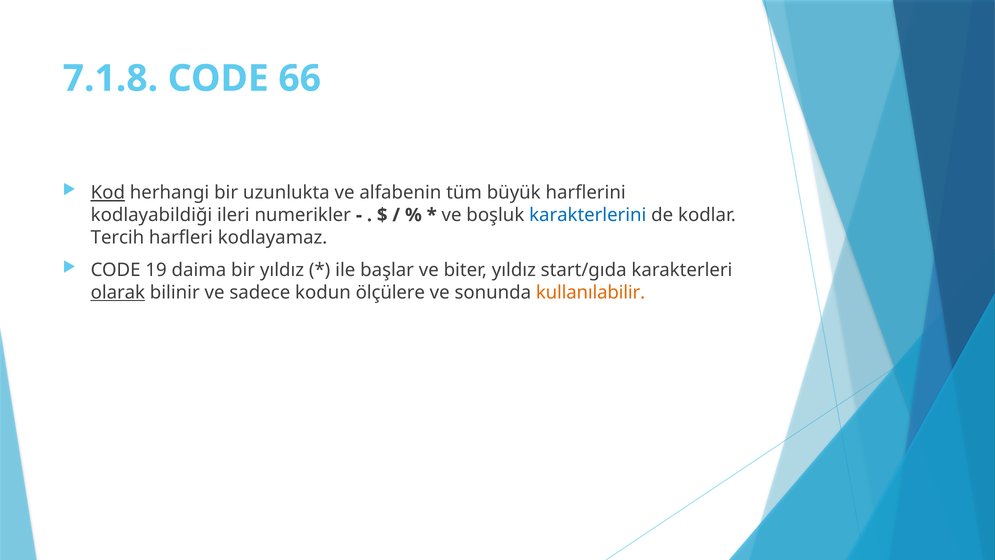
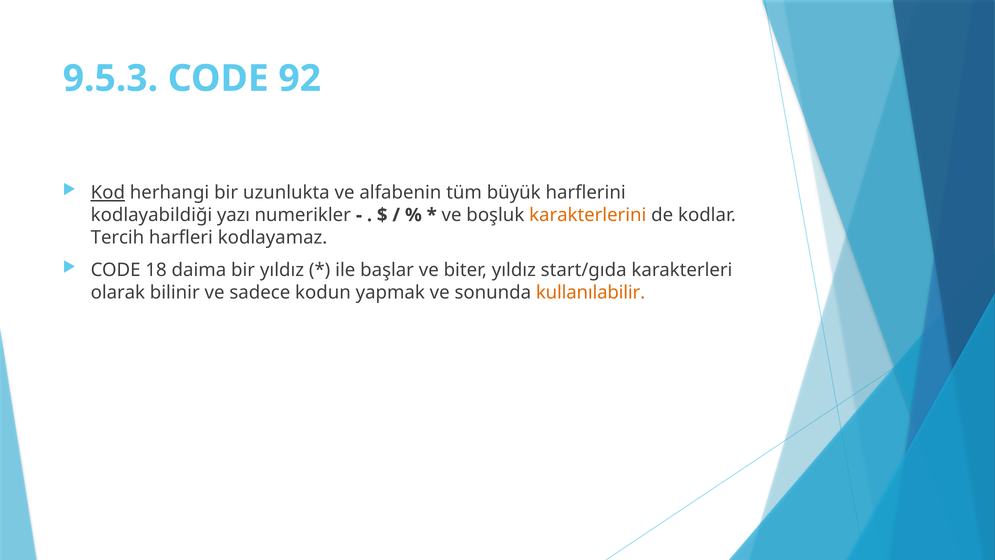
7.1.8: 7.1.8 -> 9.5.3 (110, 78)
66: 66 -> 92 (300, 78)
ileri: ileri -> yazı (233, 215)
karakterlerini colour: blue -> orange (588, 215)
19: 19 -> 18 (156, 270)
olarak underline: present -> none (118, 292)
ölçülere: ölçülere -> yapmak (390, 292)
